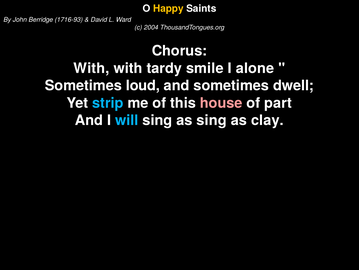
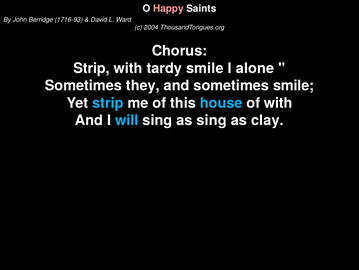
Happy colour: yellow -> pink (168, 8)
With: With -> Strip (92, 68)
loud: loud -> they (143, 85)
sometimes dwell: dwell -> smile (294, 85)
house colour: pink -> light blue (221, 103)
of part: part -> with (278, 103)
